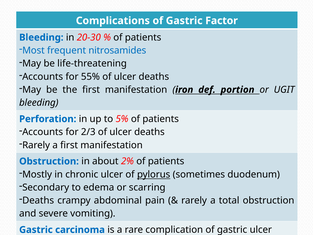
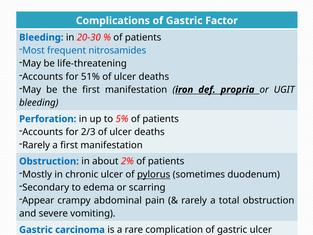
55%: 55% -> 51% (90, 77)
portion: portion -> propria (238, 90)
Deaths: Deaths -> Appear (38, 200)
